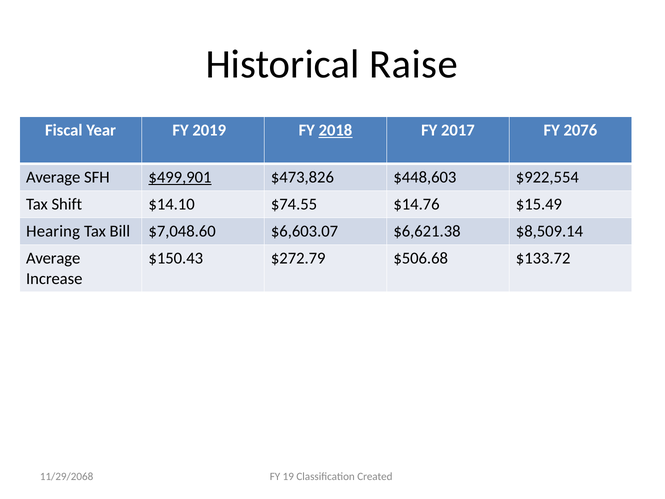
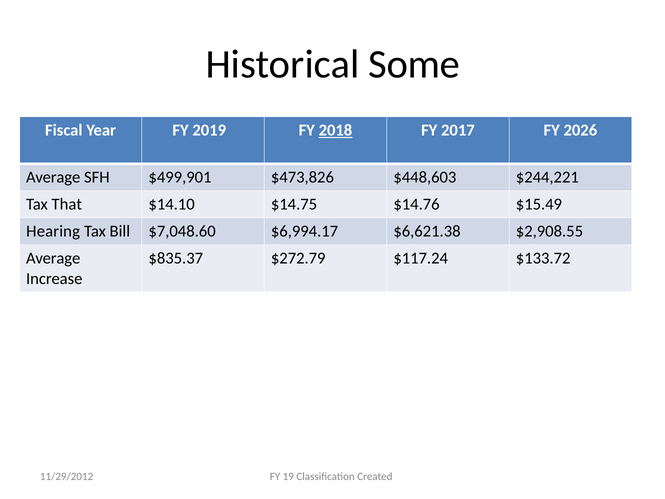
Raise: Raise -> Some (414, 64)
2076: 2076 -> 2026 (580, 130)
$499,901 underline: present -> none (180, 177)
$922,554: $922,554 -> $244,221 (547, 177)
Shift: Shift -> That (67, 204)
$74.55: $74.55 -> $14.75 (294, 204)
$6,603.07: $6,603.07 -> $6,994.17 (305, 231)
$8,509.14: $8,509.14 -> $2,908.55 (549, 231)
$150.43: $150.43 -> $835.37 (176, 258)
$506.68: $506.68 -> $117.24 (421, 258)
11/29/2068: 11/29/2068 -> 11/29/2012 (67, 476)
